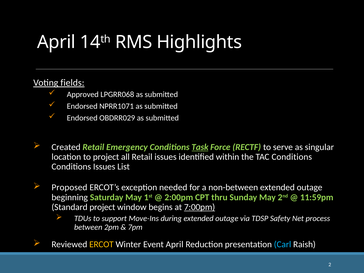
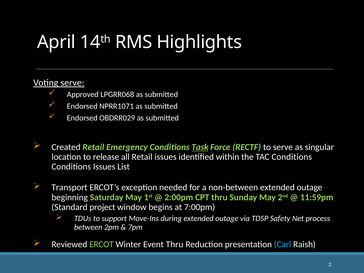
Voting fields: fields -> serve (72, 83)
to project: project -> release (106, 157)
Proposed: Proposed -> Transport (70, 187)
7:00pm underline: present -> none (200, 207)
ERCOT colour: yellow -> light green (101, 244)
Event April: April -> Thru (175, 244)
